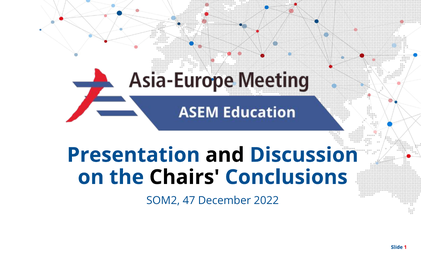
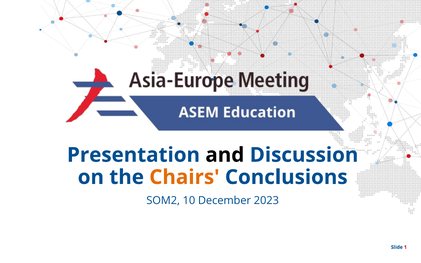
Chairs colour: black -> orange (184, 177)
47: 47 -> 10 (189, 201)
2022: 2022 -> 2023 (266, 201)
